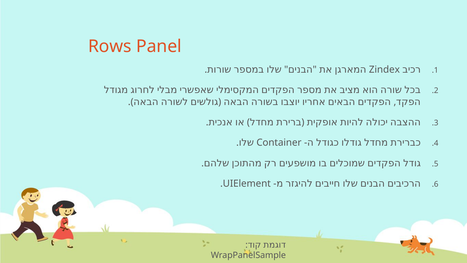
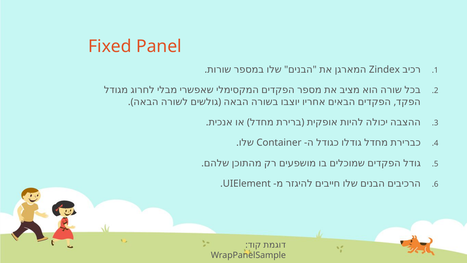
Rows: Rows -> Fixed (110, 46)
